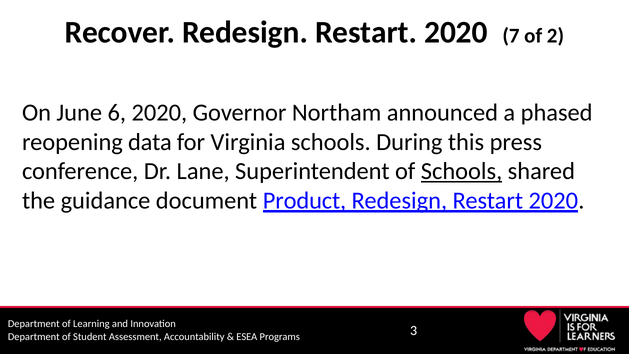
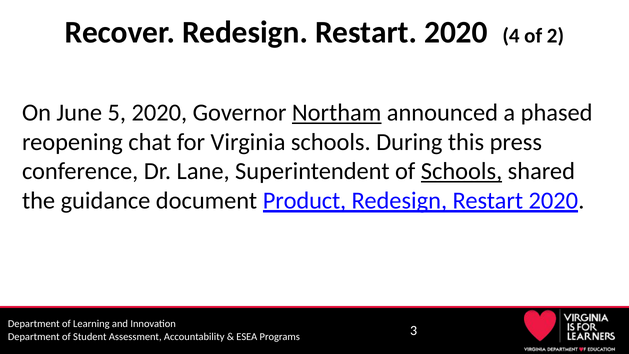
7: 7 -> 4 (511, 36)
6: 6 -> 5 (117, 113)
Northam underline: none -> present (337, 113)
data: data -> chat (150, 142)
